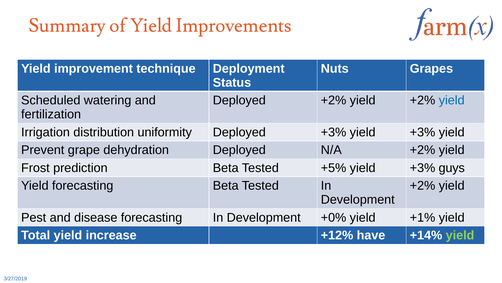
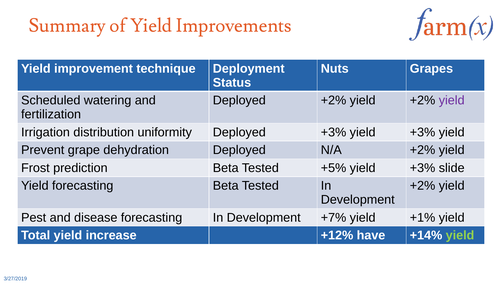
yield colour: blue -> purple (452, 100)
guys: guys -> slide (452, 168)
+0%: +0% -> +7% (334, 217)
